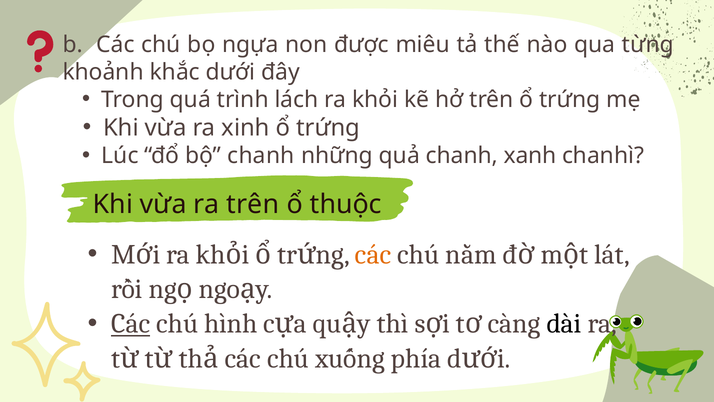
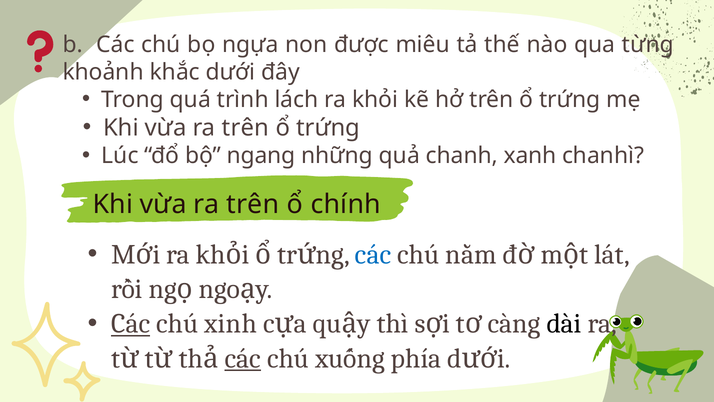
xinh: xinh -> trên (245, 128)
bộ chanh: chanh -> ngang (261, 156)
thuộc: thuộc -> chính (346, 204)
các colour: orange -> blue (373, 254)
hình: hình -> xinh (231, 324)
các underline: none -> present (243, 358)
